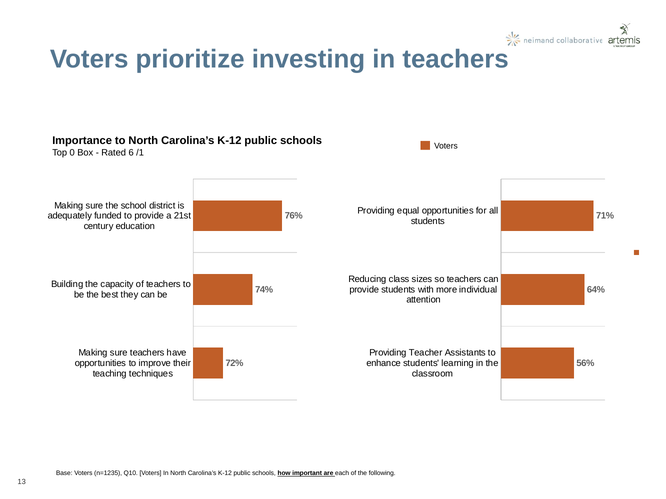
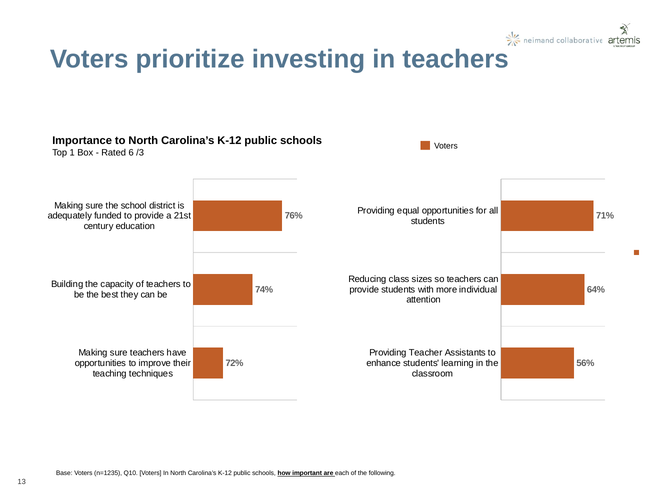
0: 0 -> 1 (72, 153)
/1: /1 -> /3 (140, 153)
